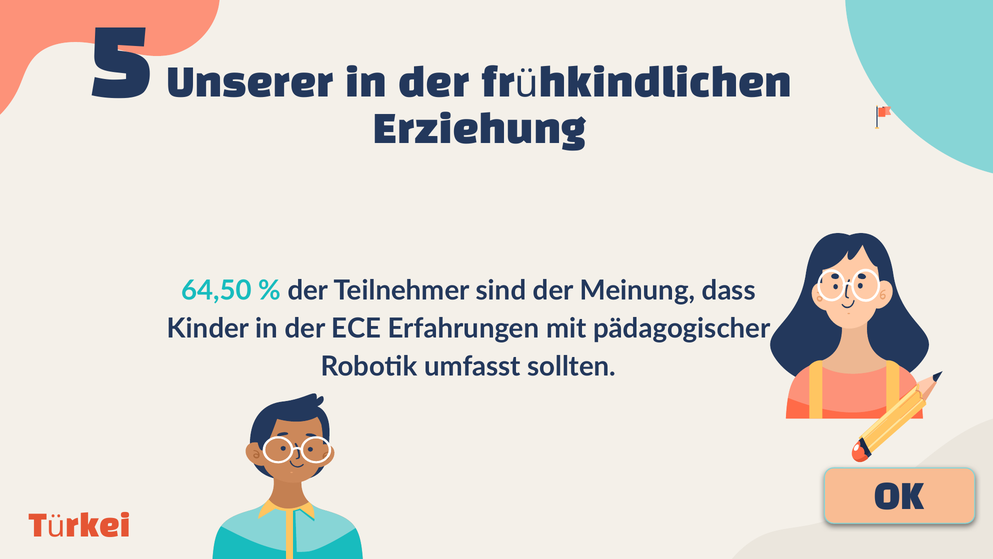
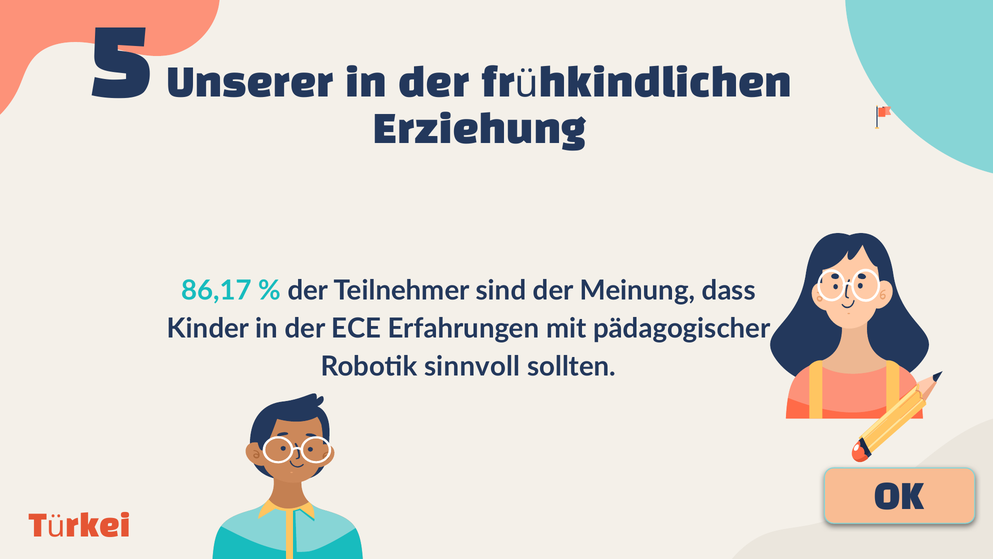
64,50: 64,50 -> 86,17 (216, 290)
umfasst: umfasst -> sinnvoll (472, 367)
